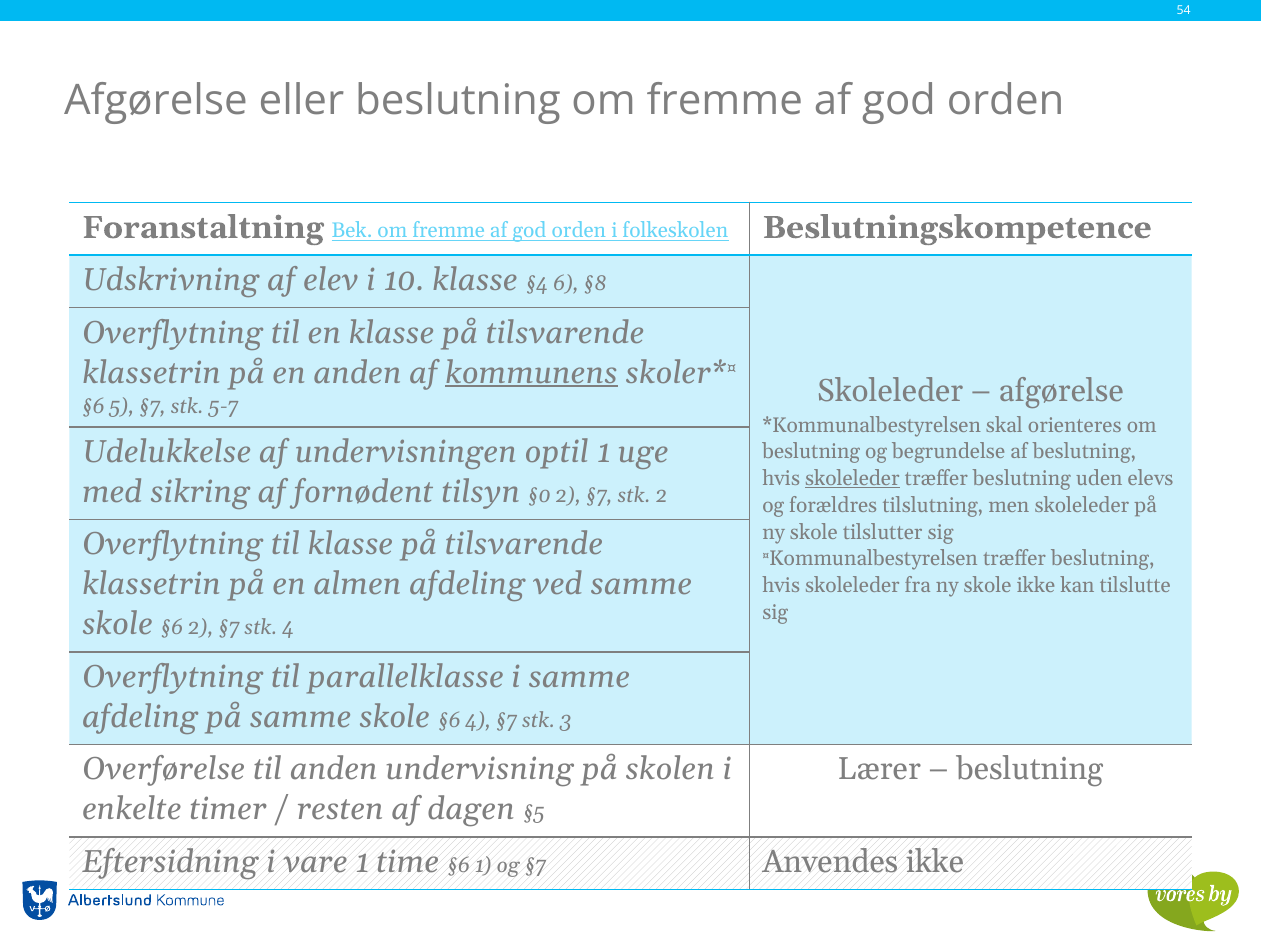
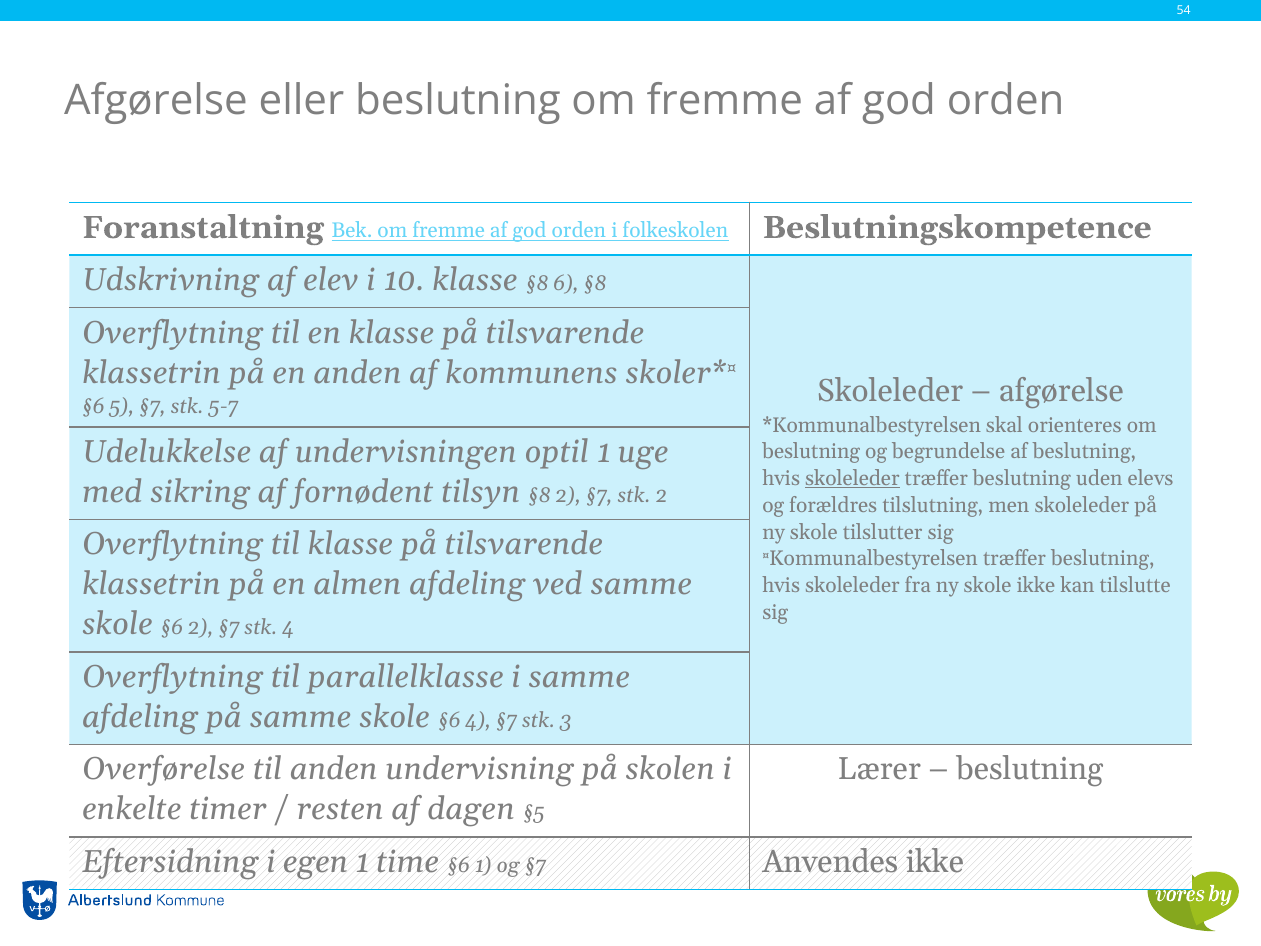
klasse §4: §4 -> §8 (537, 283)
kommunens underline: present -> none (531, 373)
tilsyn §0: §0 -> §8 (539, 495)
vare: vare -> egen (316, 862)
